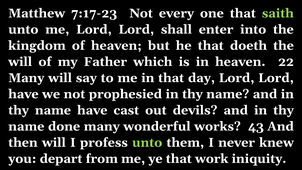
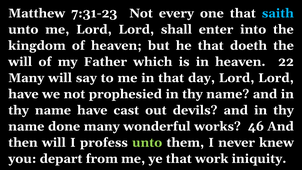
7:17-23: 7:17-23 -> 7:31-23 (94, 13)
saith colour: light green -> light blue (278, 13)
43: 43 -> 46 (256, 126)
